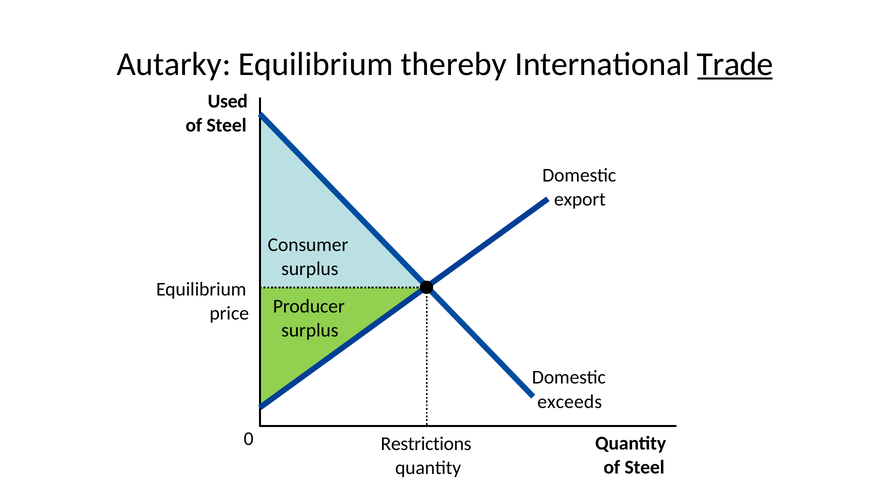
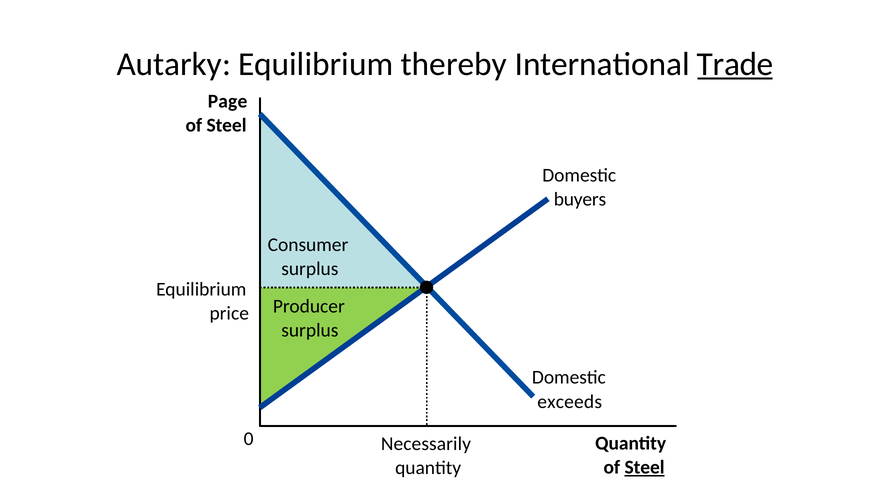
Used: Used -> Page (228, 101)
export: export -> buyers (580, 199)
Restrictions: Restrictions -> Necessarily (426, 444)
Steel underline: none -> present (645, 467)
